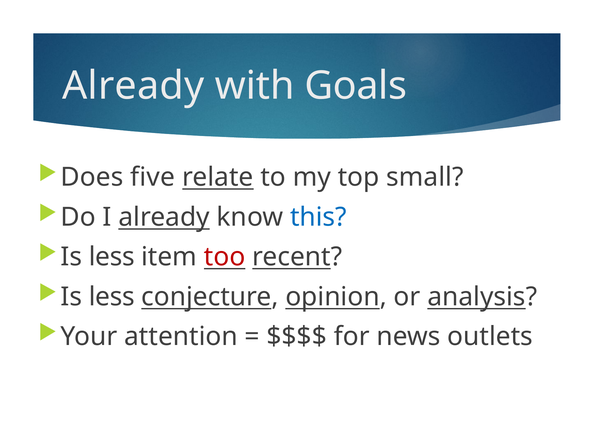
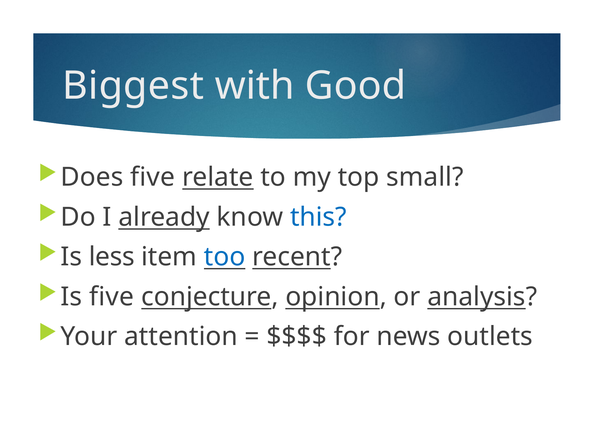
Already: Already -> Biggest (133, 86)
Goals: Goals -> Good (356, 86)
too colour: red -> blue (225, 257)
less: less -> five (111, 297)
